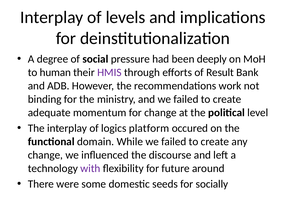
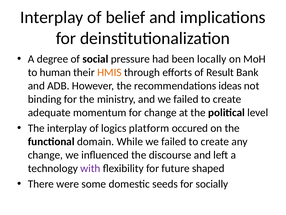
levels: levels -> belief (125, 17)
deeply: deeply -> locally (212, 59)
HMIS colour: purple -> orange (109, 72)
work: work -> ideas (230, 86)
around: around -> shaped (208, 168)
